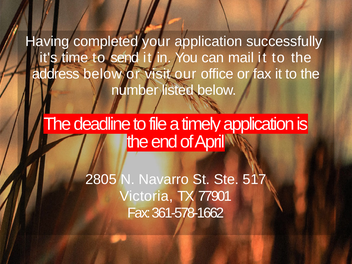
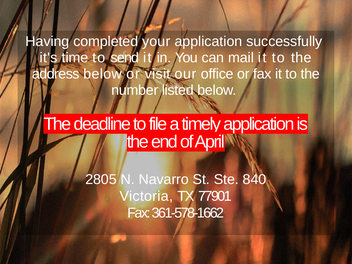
517: 517 -> 840 (255, 179)
